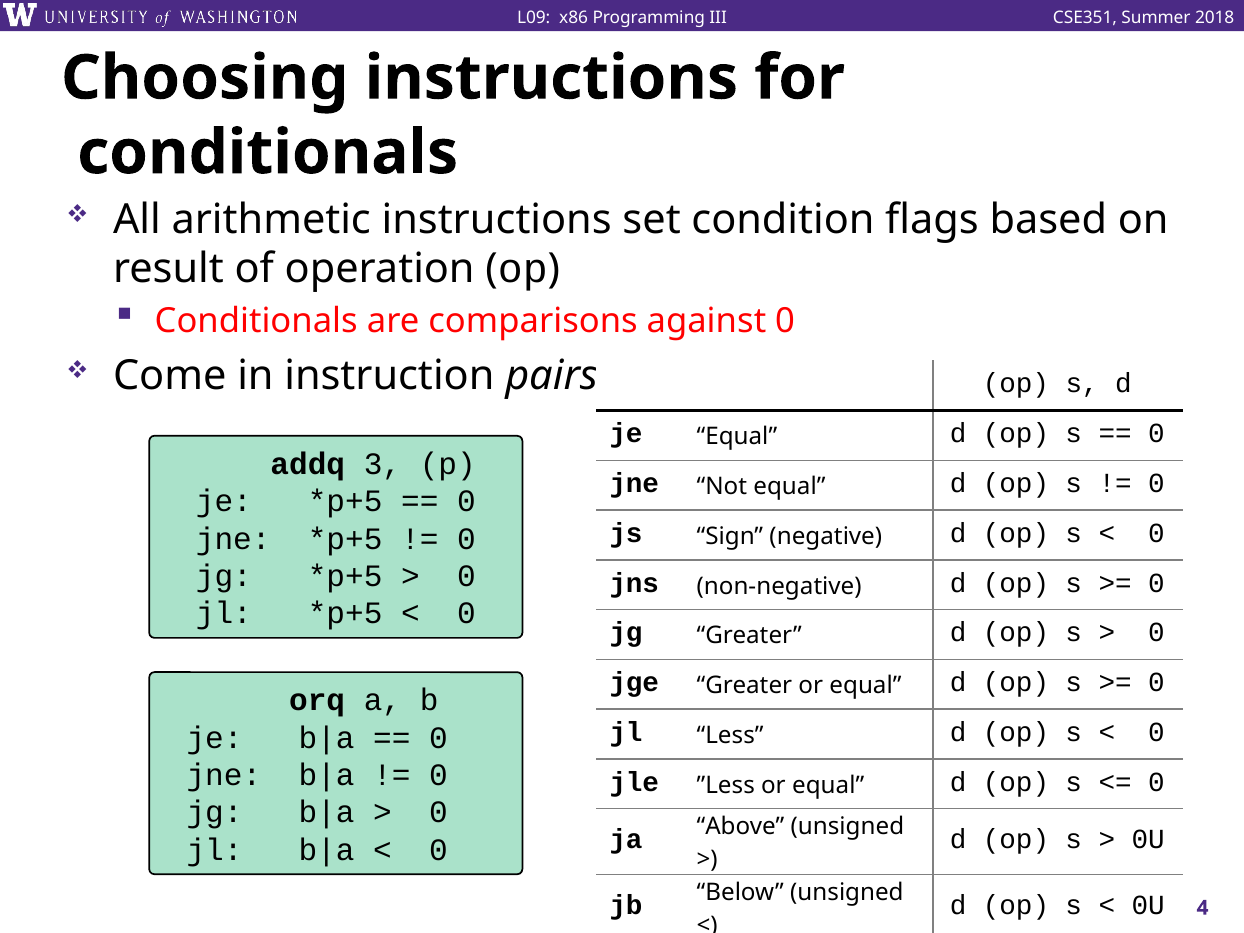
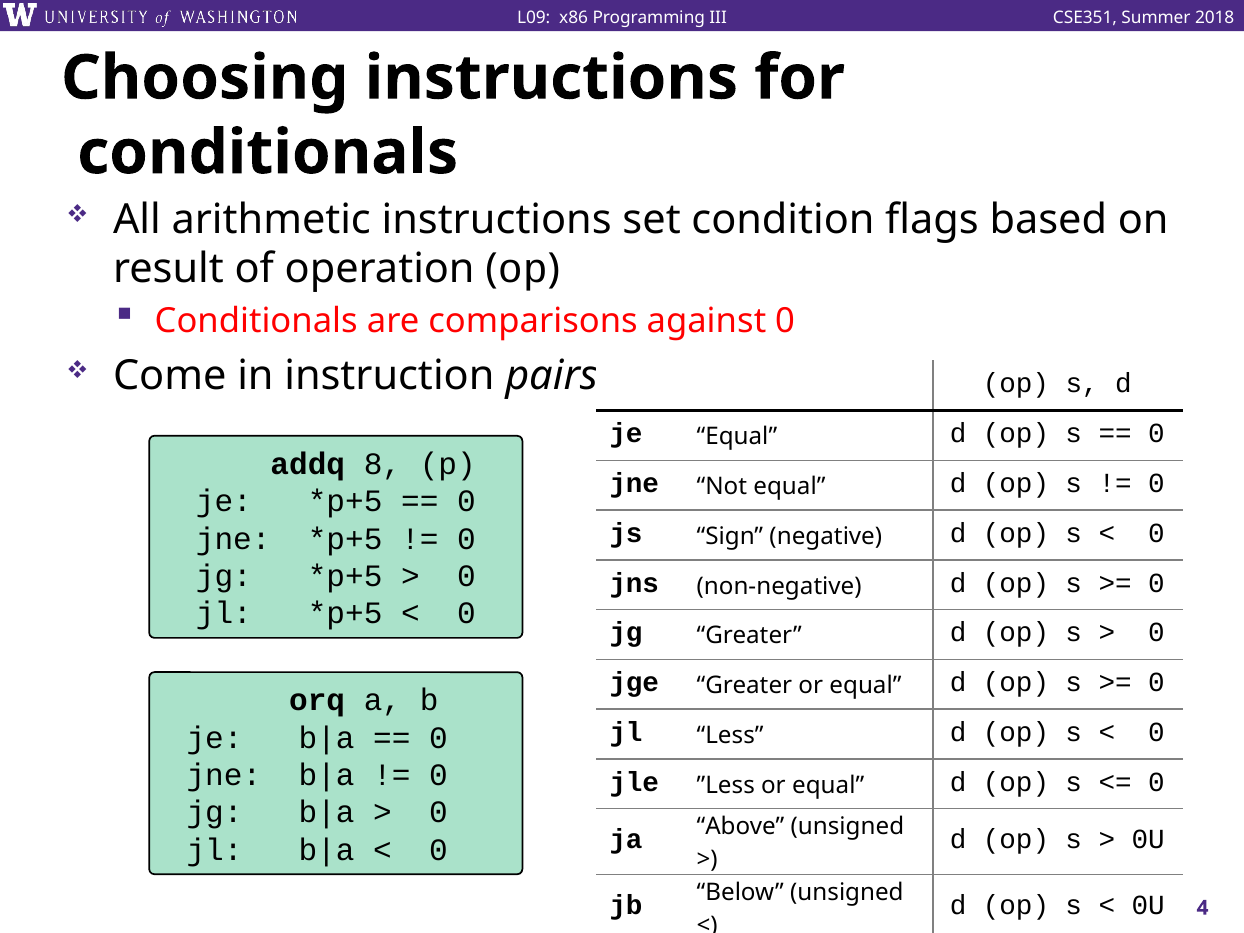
3: 3 -> 8 (382, 464)
